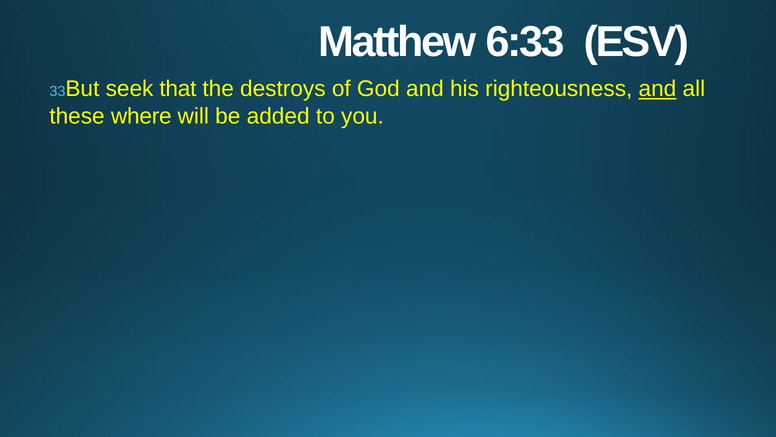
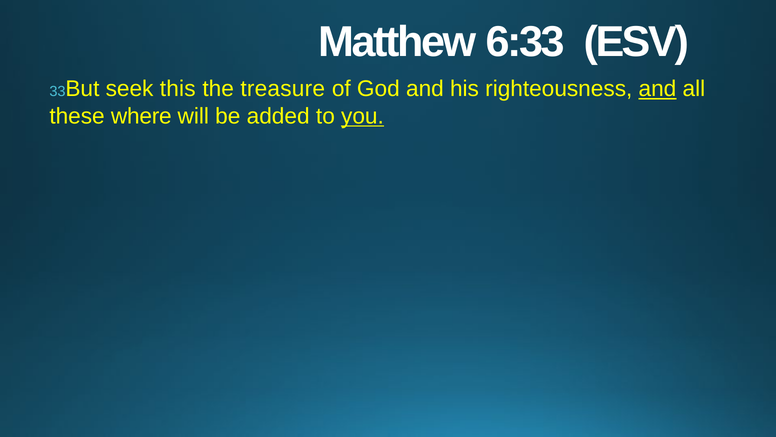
that: that -> this (178, 89)
destroys: destroys -> treasure (283, 89)
you underline: none -> present (362, 116)
